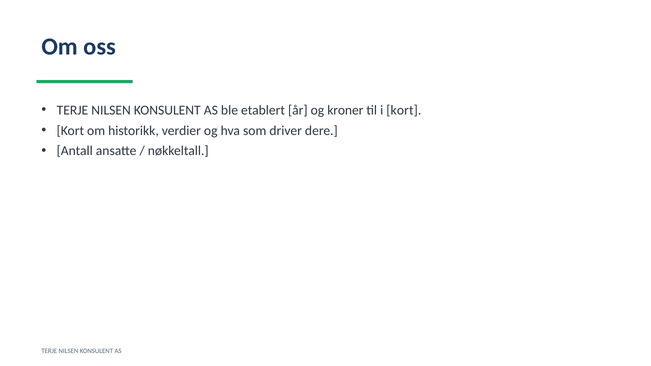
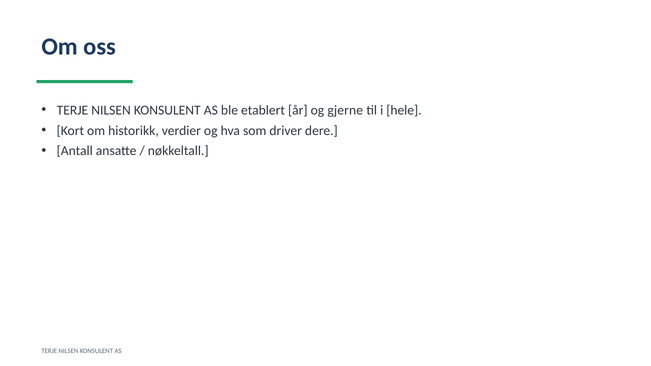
kroner: kroner -> gjerne (345, 110)
i kort: kort -> hele (404, 110)
